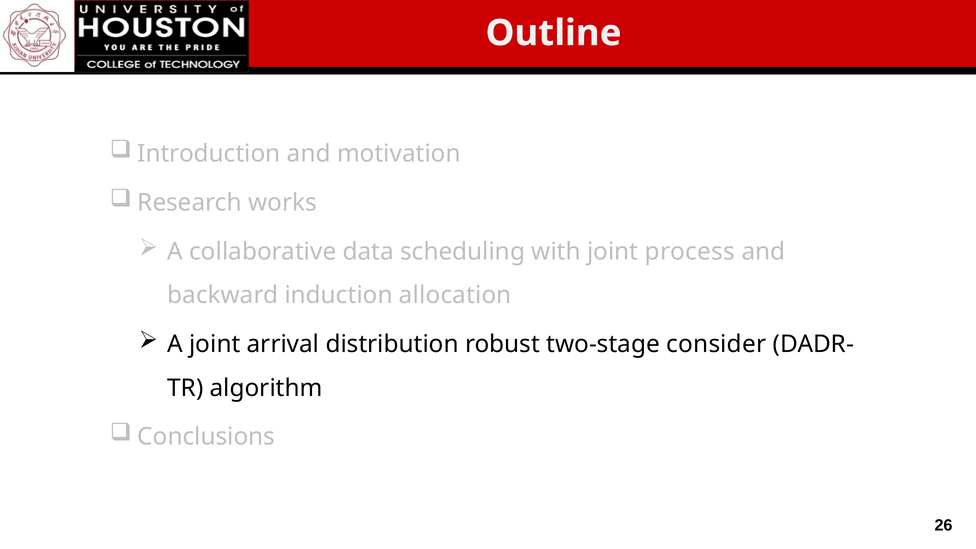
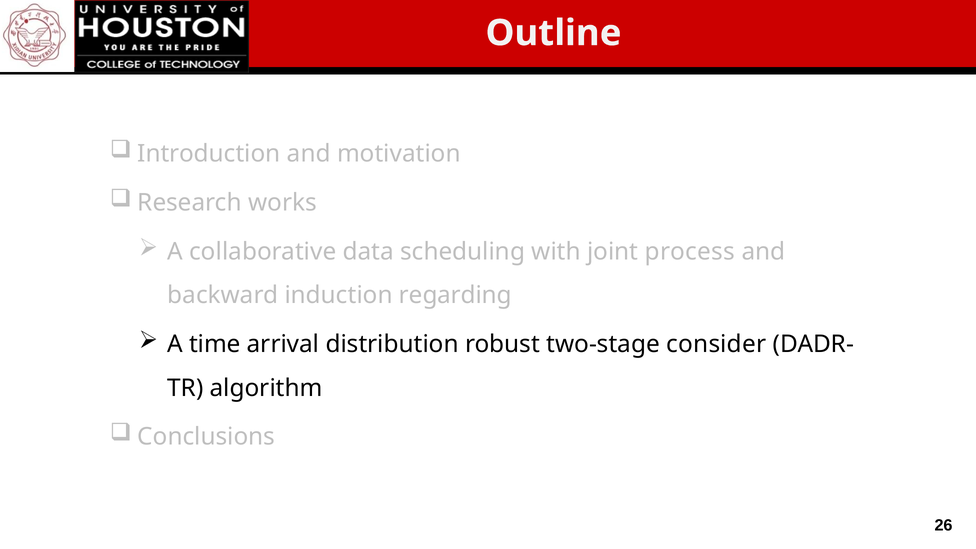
allocation: allocation -> regarding (455, 295)
A joint: joint -> time (215, 344)
